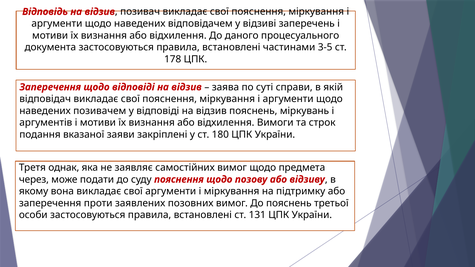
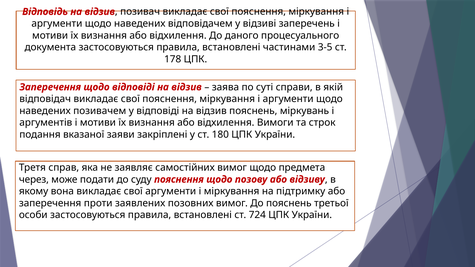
однак: однак -> справ (64, 168)
131: 131 -> 724 (257, 215)
